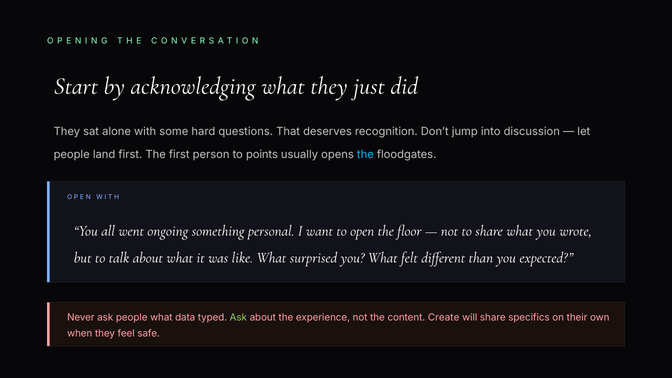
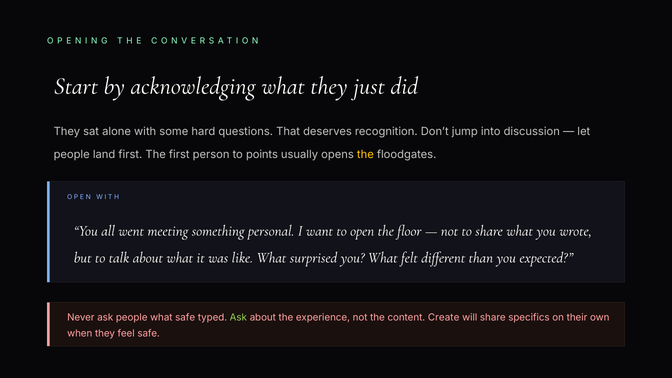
the colour: light blue -> yellow (365, 155)
ongoing: ongoing -> meeting (168, 231)
what data: data -> safe (185, 317)
